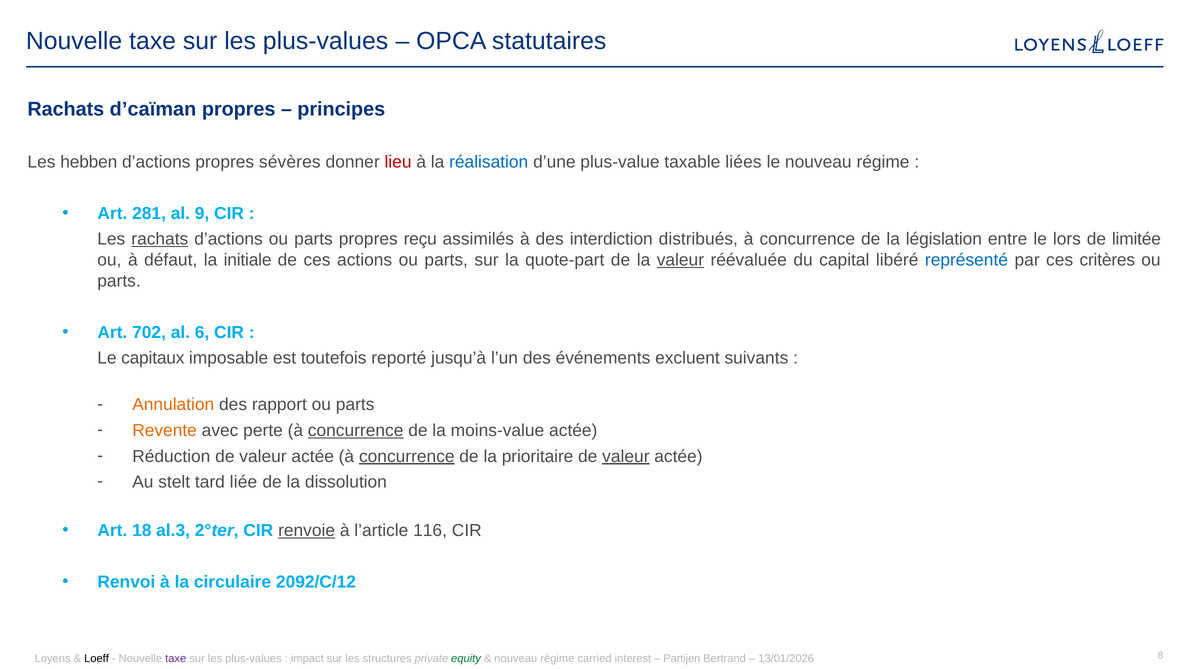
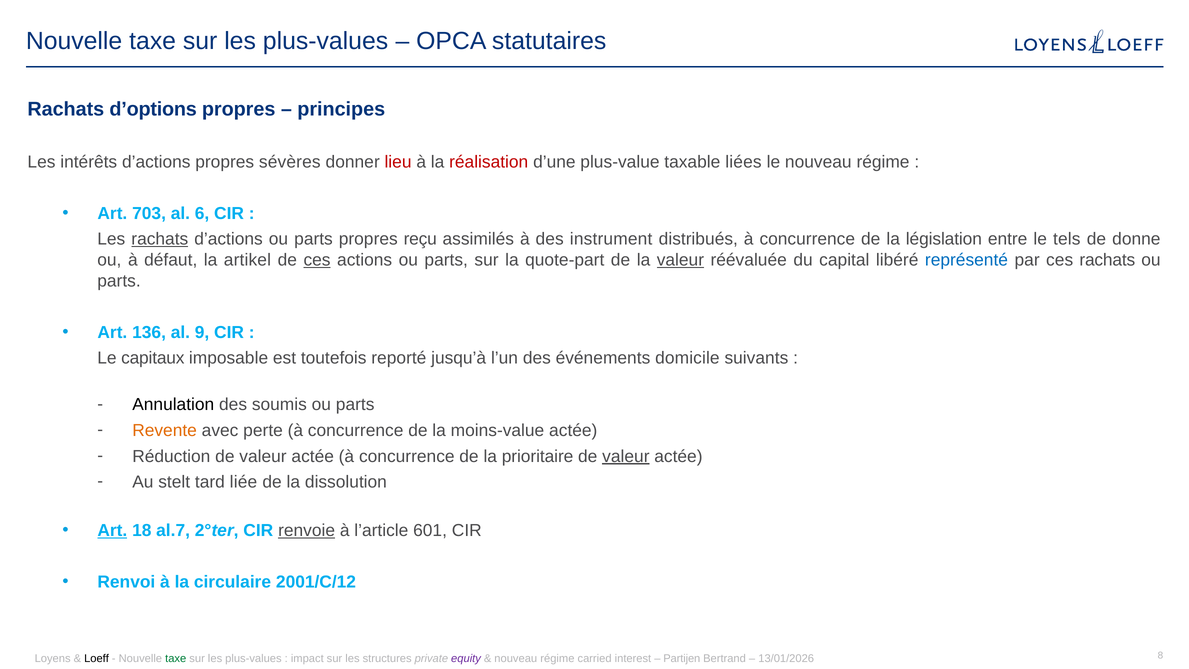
d’caïman: d’caïman -> d’options (153, 109)
hebben: hebben -> intérêts (89, 162)
réalisation colour: blue -> red (489, 162)
281: 281 -> 703 (149, 213)
9: 9 -> 6 (202, 213)
interdiction: interdiction -> instrument (611, 239)
lors: lors -> tels (1067, 239)
limitée: limitée -> donne (1136, 239)
initiale: initiale -> artikel (247, 260)
ces underline: none -> present (317, 260)
ces critères: critères -> rachats (1107, 260)
702: 702 -> 136 (149, 332)
6: 6 -> 9 (202, 332)
excluent: excluent -> domicile (687, 358)
Annulation colour: orange -> black (173, 405)
rapport: rapport -> soumis (279, 405)
concurrence underline: present -> none (356, 430)
concurrence underline: present -> none (407, 456)
Art underline: none -> present (112, 530)
al.3: al.3 -> al.7 (173, 530)
116: 116 -> 601 (430, 530)
2092/C/12: 2092/C/12 -> 2001/C/12 (316, 582)
taxe colour: purple -> green (176, 659)
equity colour: green -> purple (466, 659)
